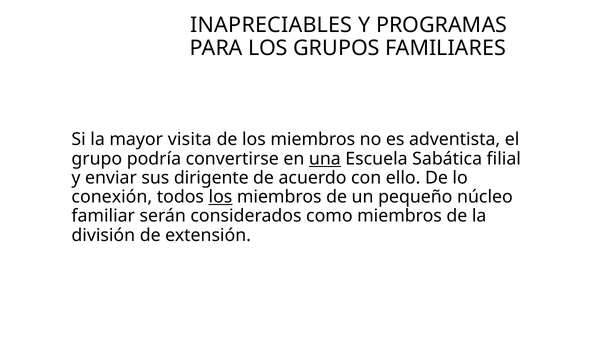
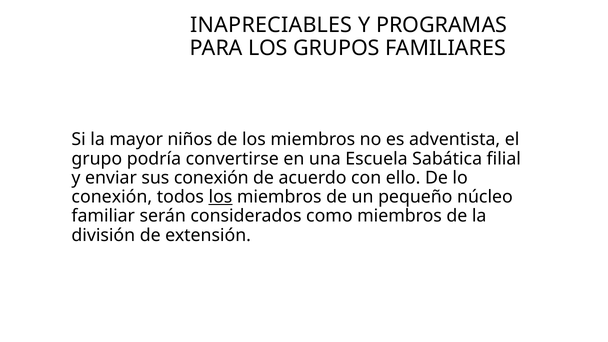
visita: visita -> niños (190, 140)
una underline: present -> none (325, 159)
sus dirigente: dirigente -> conexión (211, 178)
